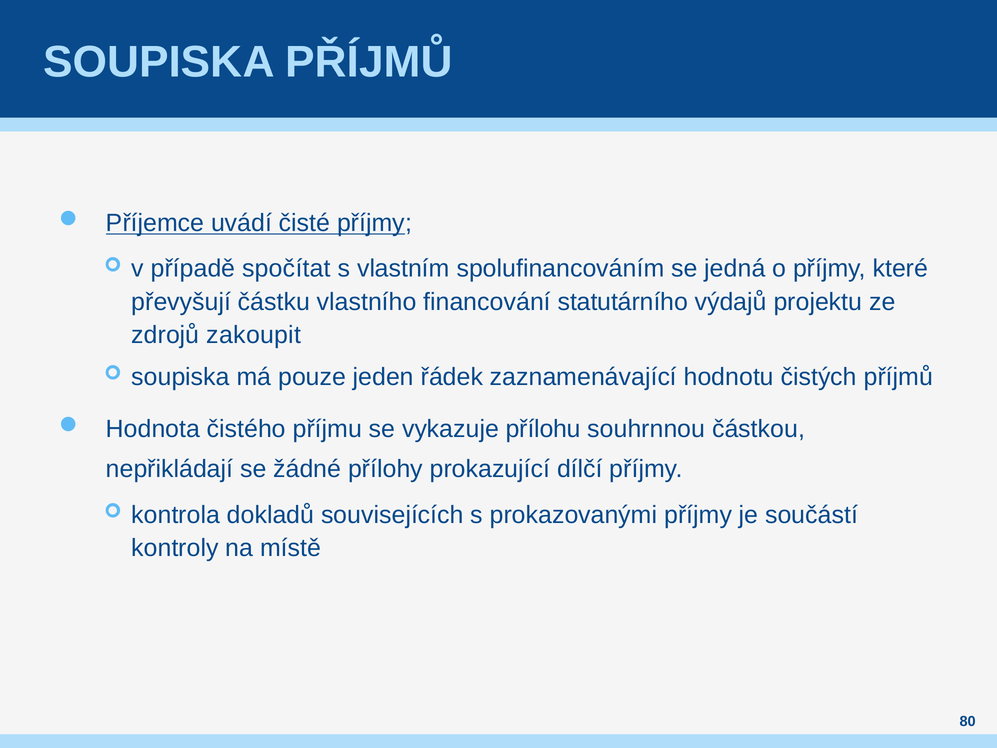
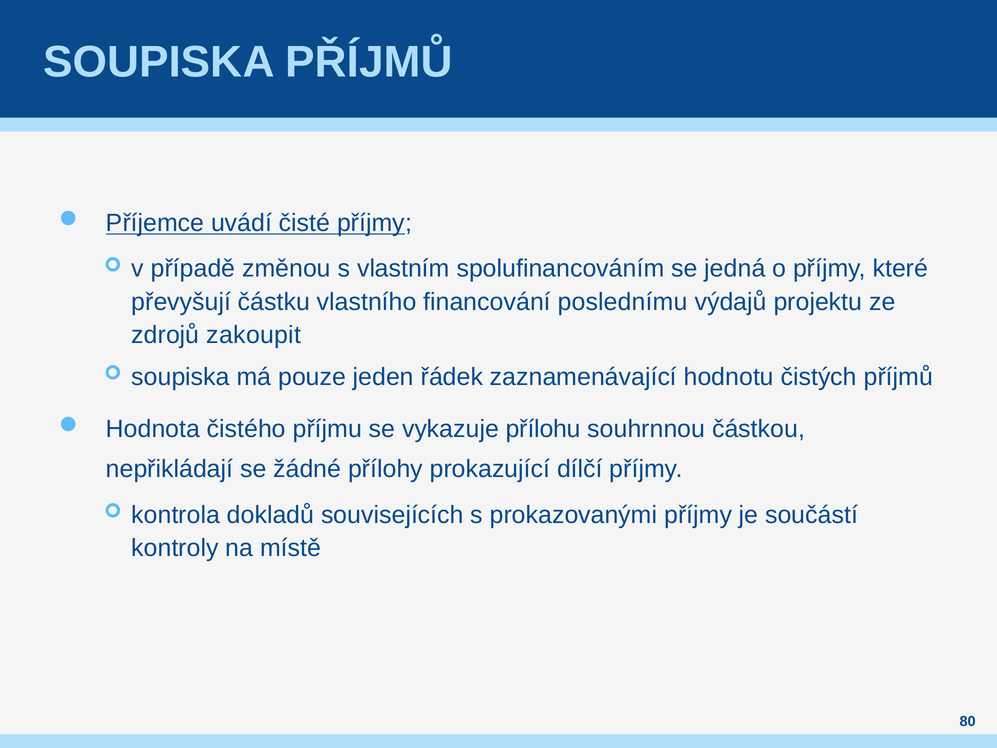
spočítat: spočítat -> změnou (287, 269)
statutárního: statutárního -> poslednímu (623, 302)
